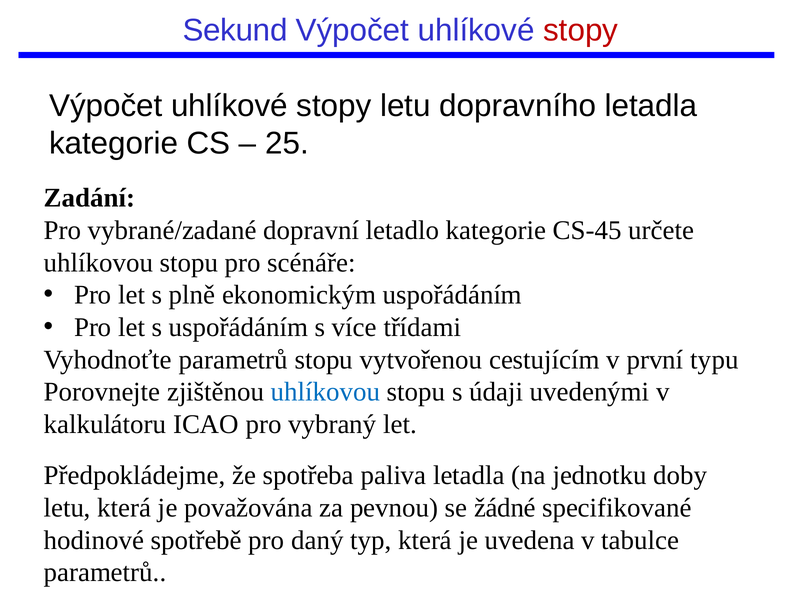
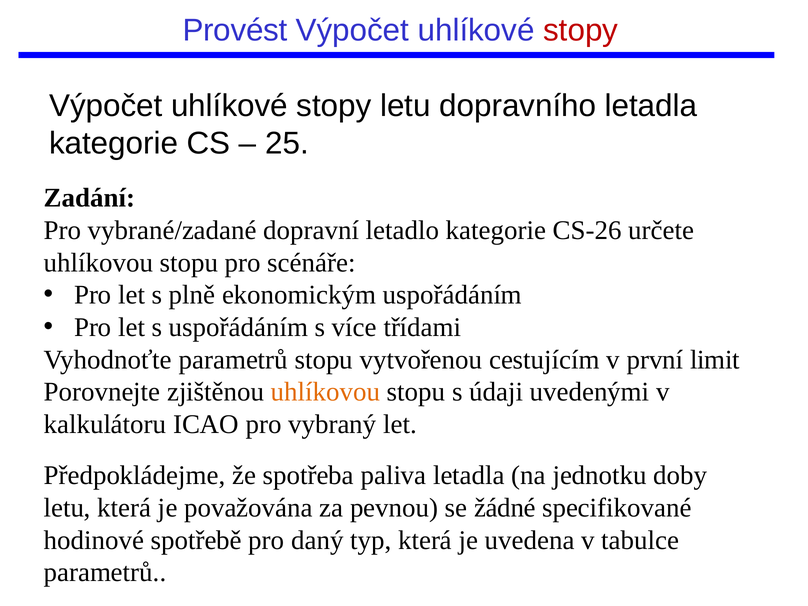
Sekund: Sekund -> Provést (235, 30)
CS-45: CS-45 -> CS-26 (587, 230)
typu: typu -> limit (715, 360)
uhlíkovou colour: blue -> orange (326, 392)
